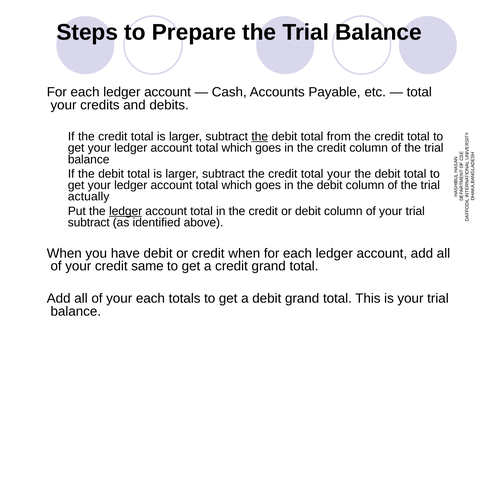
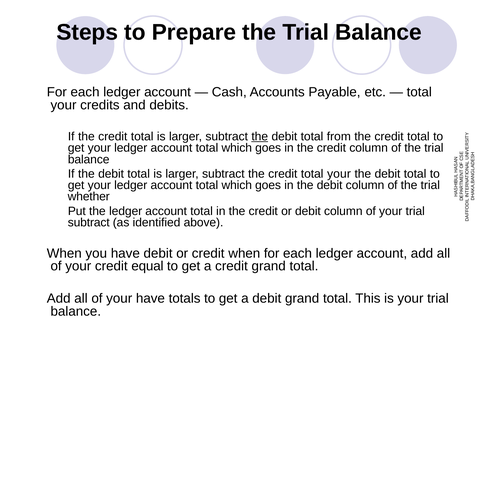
actually: actually -> whether (89, 197)
ledger underline: present -> none (126, 211)
same: same -> equal (147, 266)
your each: each -> have (150, 299)
